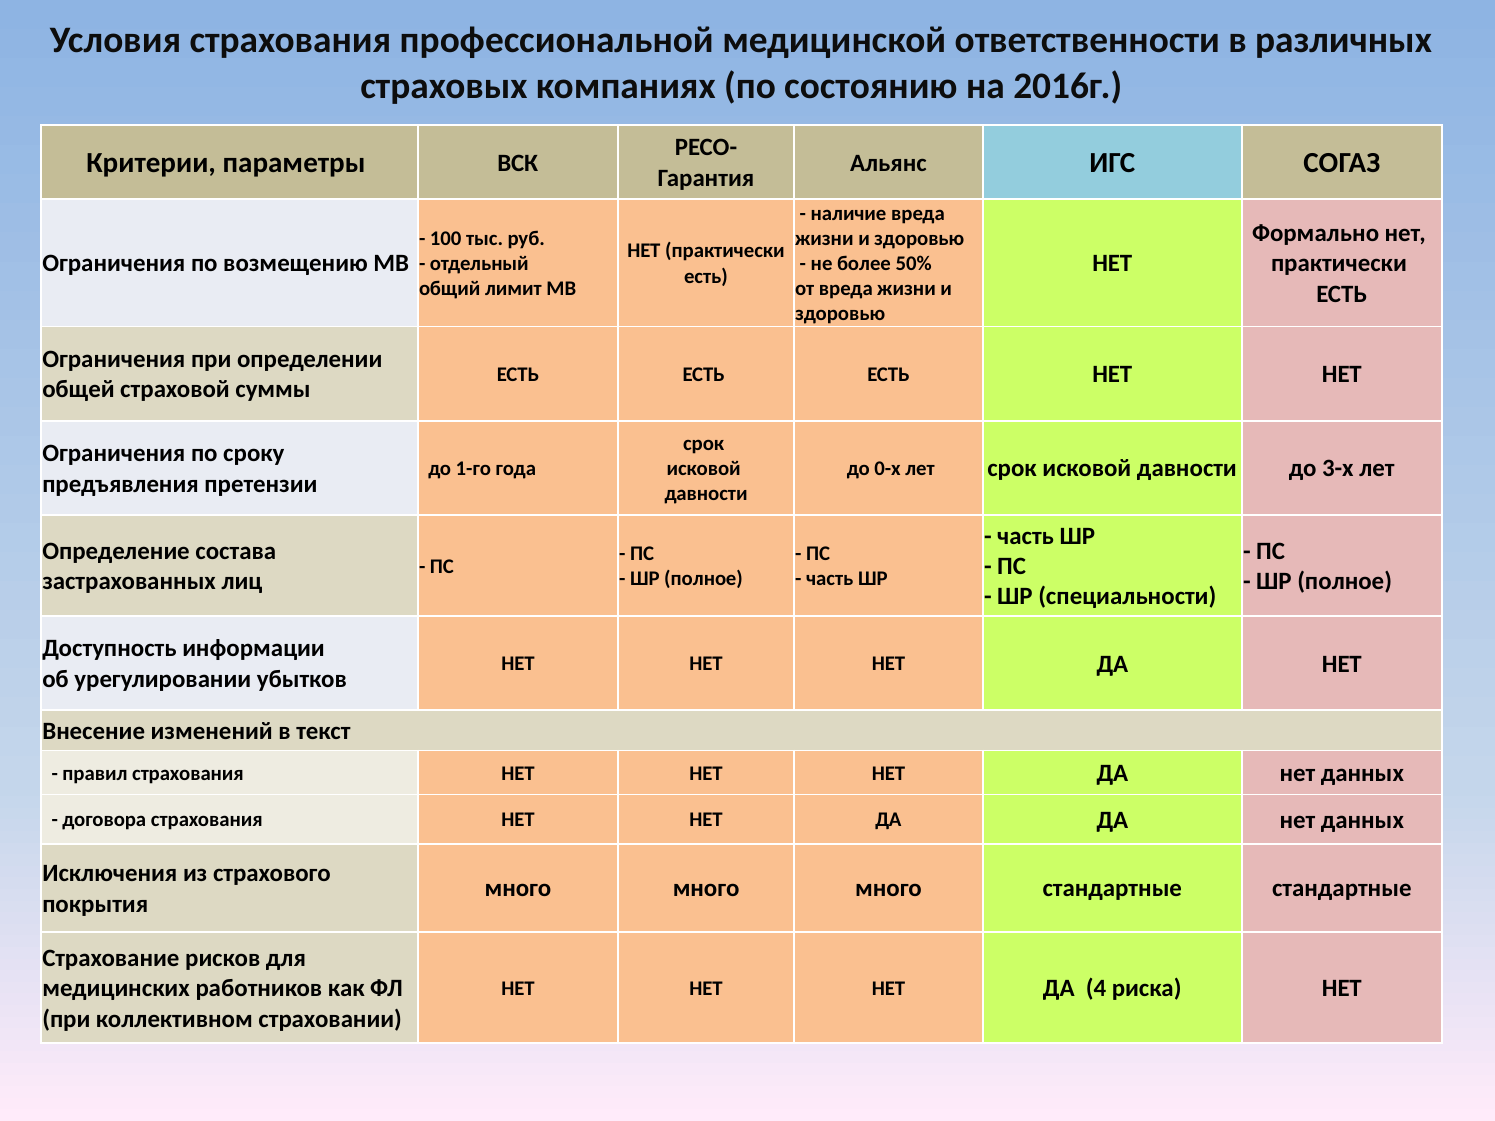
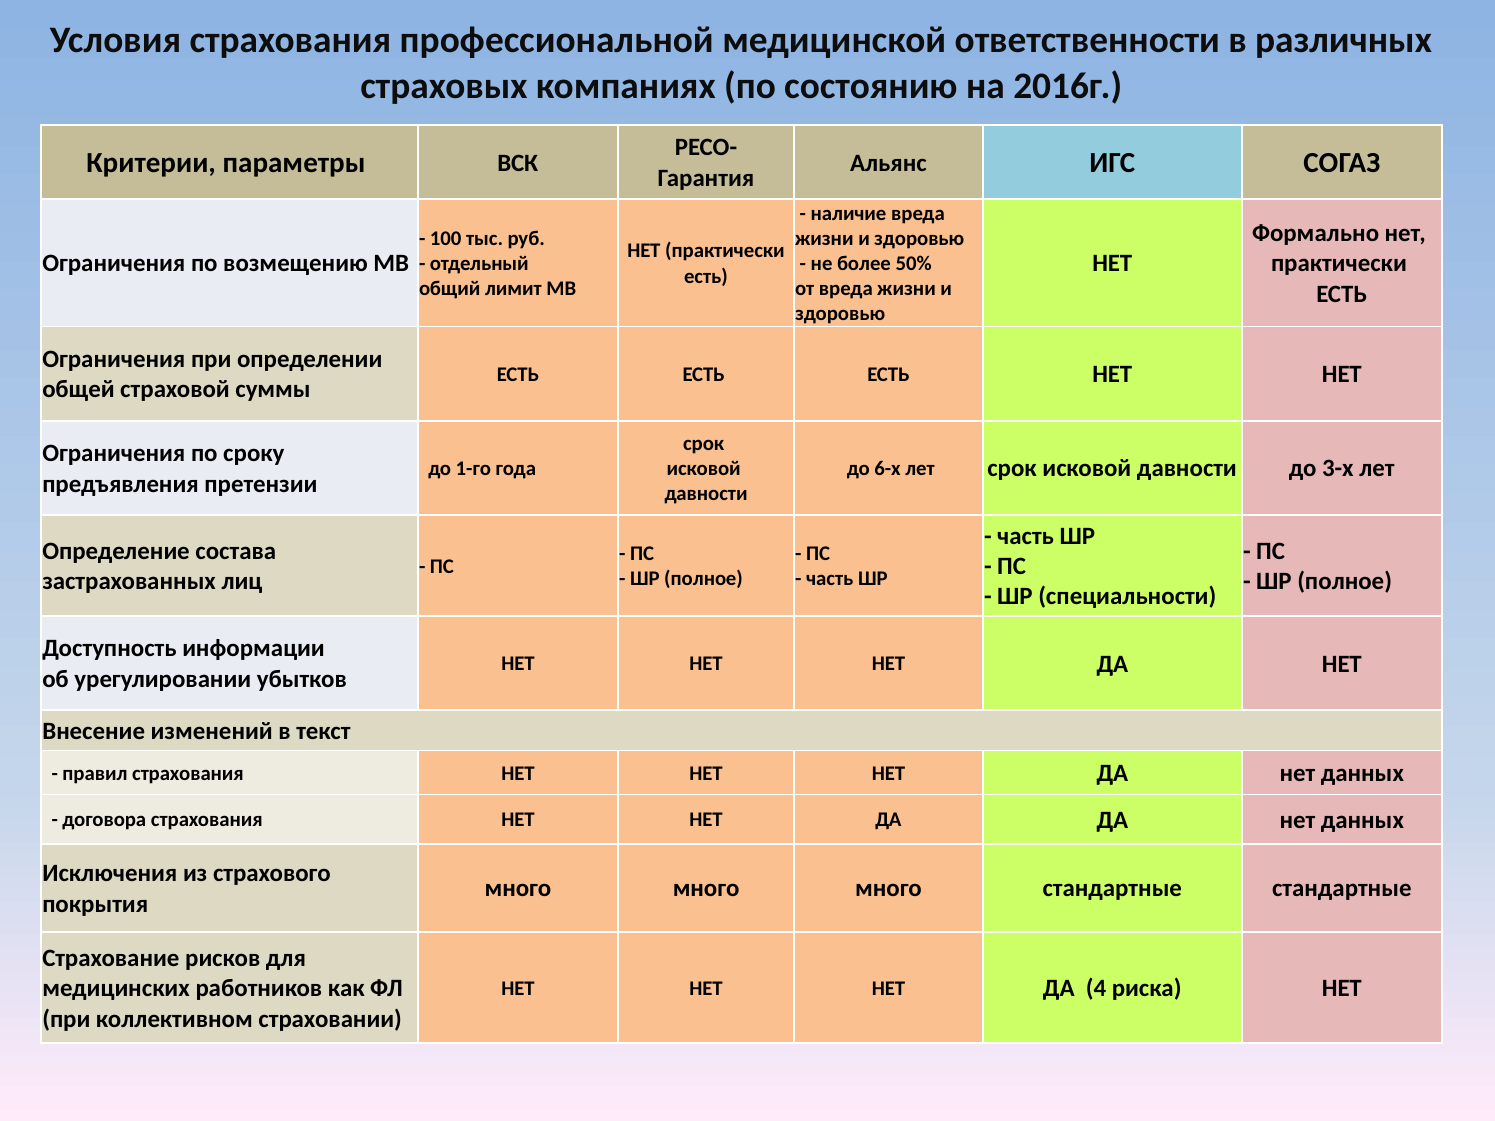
0-х: 0-х -> 6-х (888, 469)
